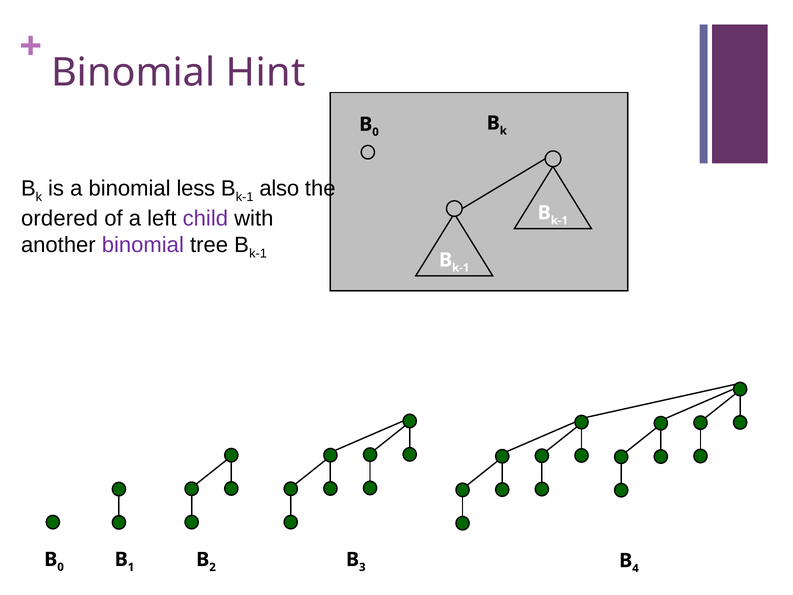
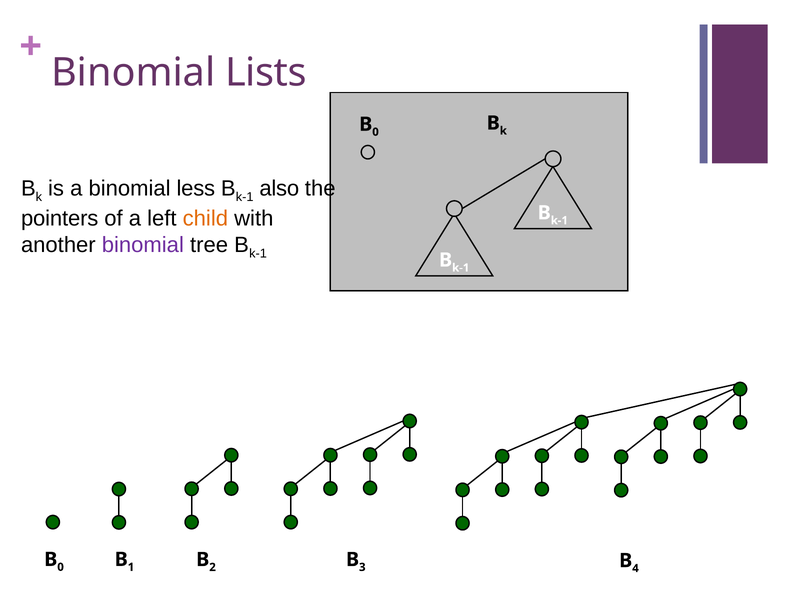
Hint: Hint -> Lists (266, 73)
ordered: ordered -> pointers (60, 218)
child colour: purple -> orange (205, 218)
